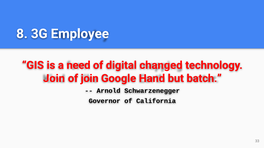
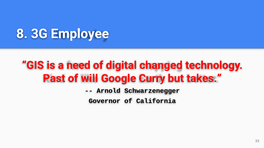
Join: Join -> Past (54, 79)
of join: join -> will (90, 79)
Hand: Hand -> Curry (152, 79)
batch: batch -> takes (204, 79)
